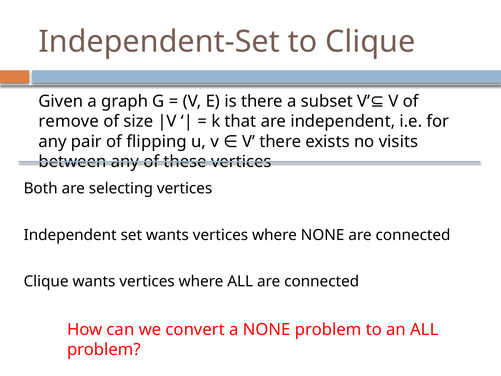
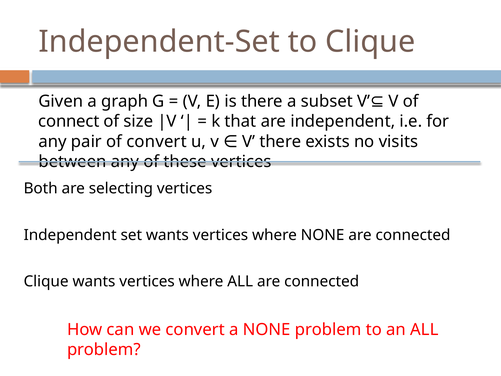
remove: remove -> connect (69, 121)
of flipping: flipping -> convert (157, 141)
